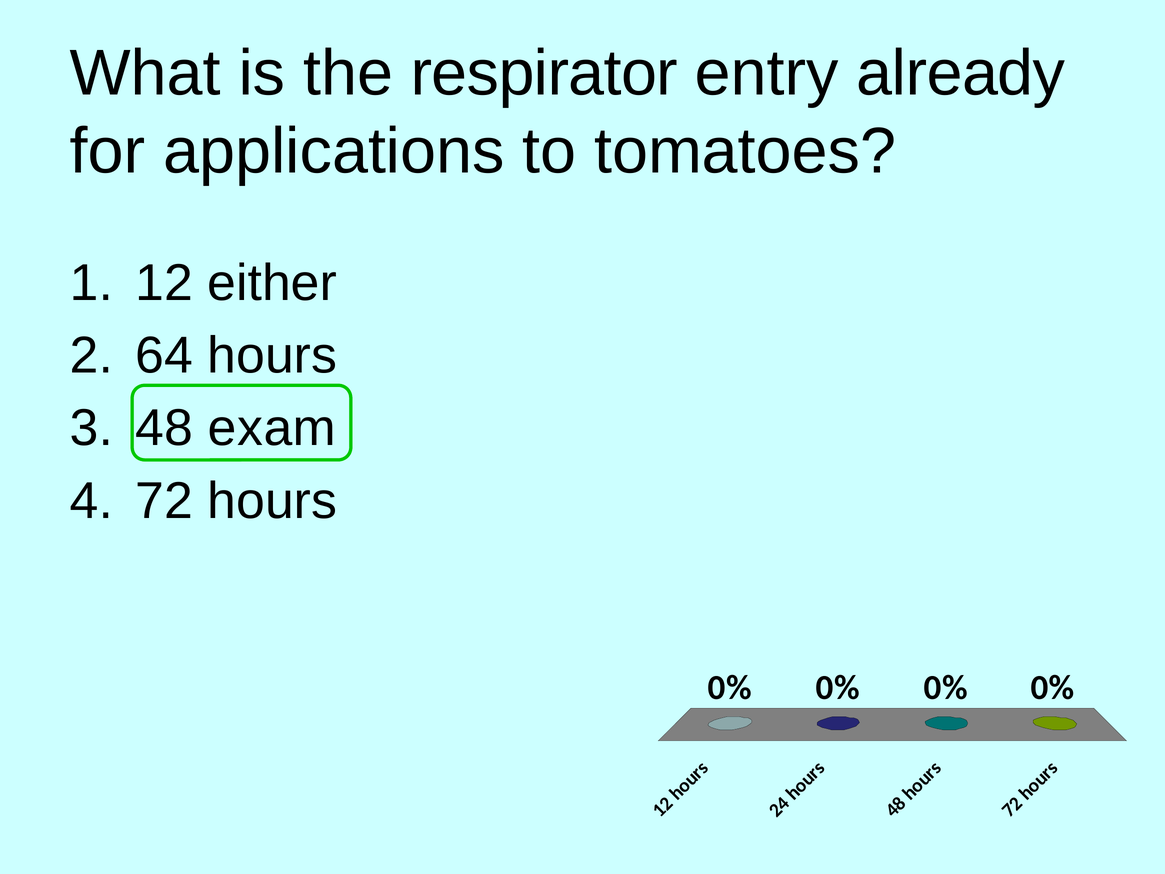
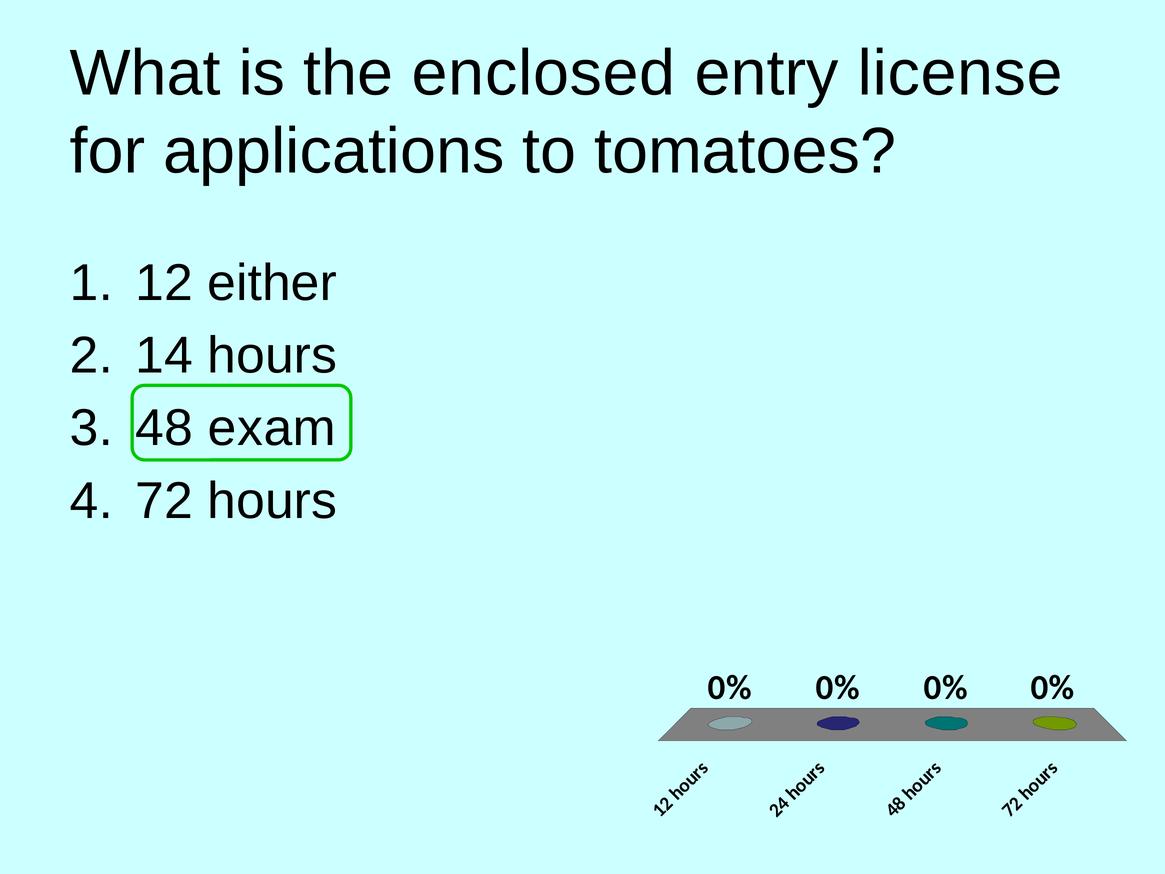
respirator: respirator -> enclosed (544, 73)
already: already -> license (960, 73)
64: 64 -> 14 (164, 356)
